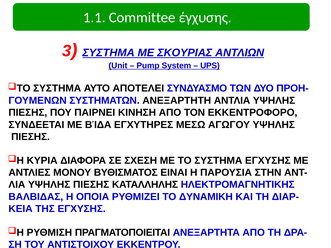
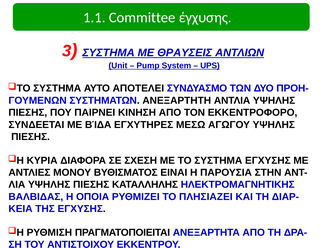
ΣΚΟΥΡΙΑΣ: ΣΚΟΥΡΙΑΣ -> ΘΡΑΥΣΕΙΣ (185, 53)
ΔΥΝΑΜΙΚΗ: ΔΥΝΑΜΙΚΗ -> ΠΛΗΣΙΑΖΕΙ (206, 197)
